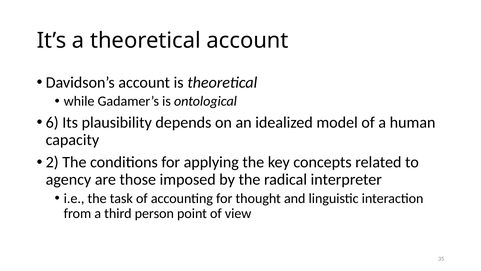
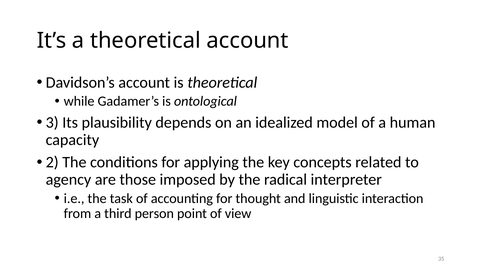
6: 6 -> 3 (52, 122)
